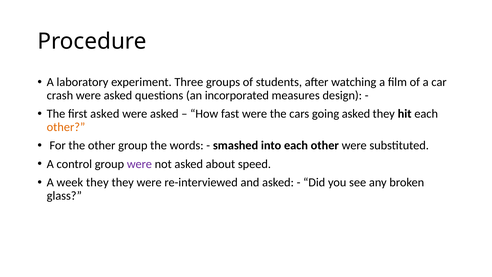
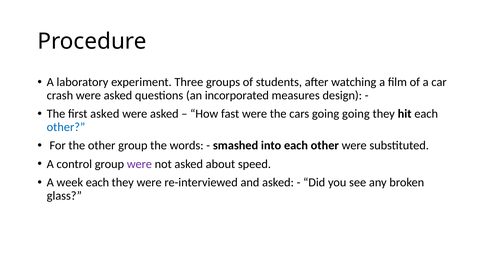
going asked: asked -> going (356, 114)
other colour: orange -> blue (66, 127)
week they: they -> each (97, 182)
